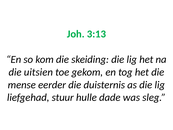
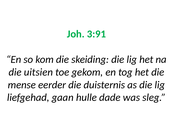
3:13: 3:13 -> 3:91 (96, 34)
stuur: stuur -> gaan (63, 97)
